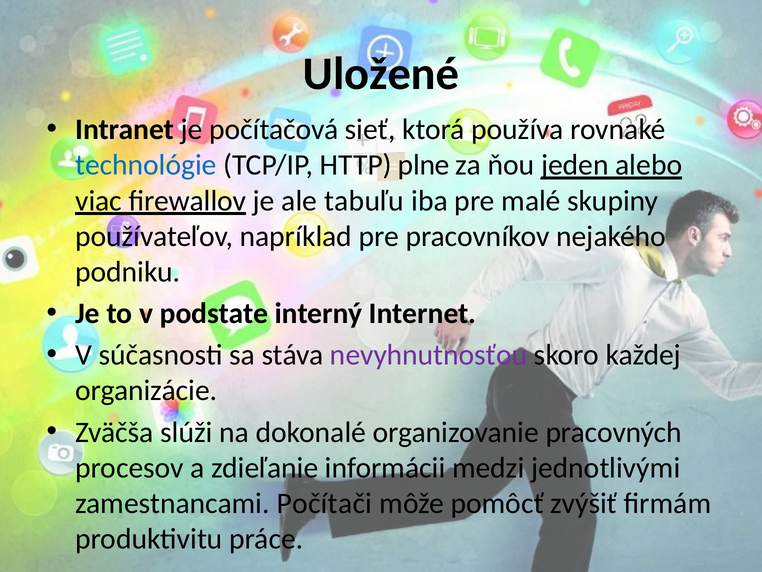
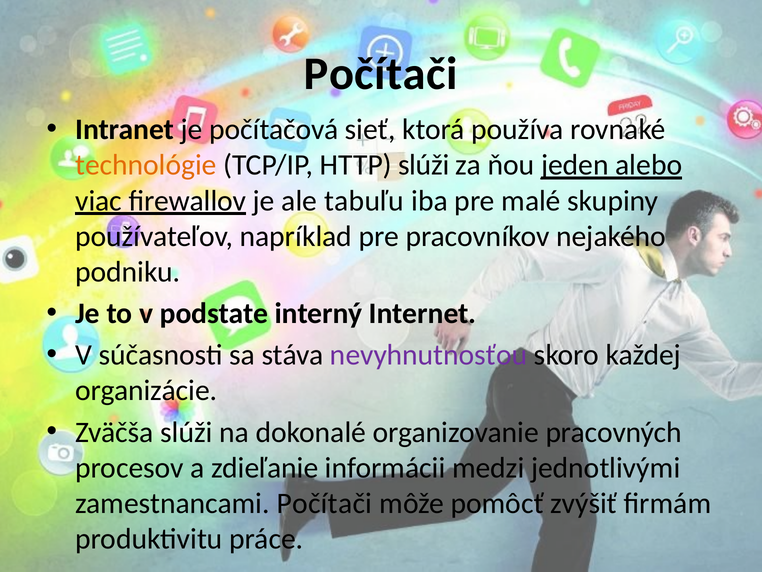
Uložené: Uložené -> Počítači (381, 74)
technológie colour: blue -> orange (146, 165)
HTTP plne: plne -> slúži (424, 165)
